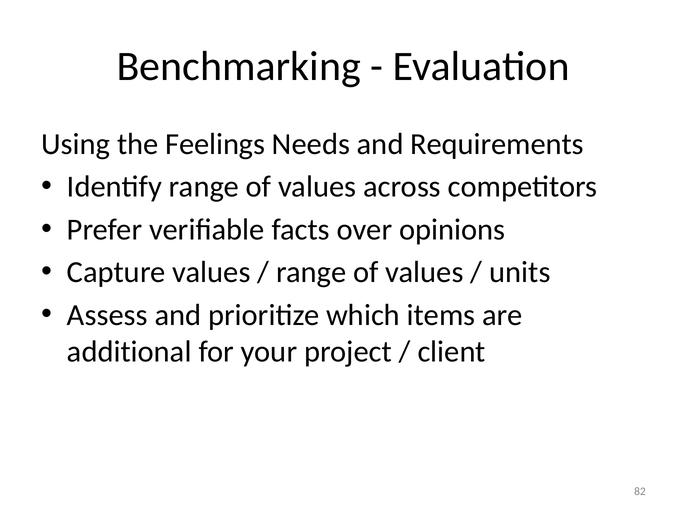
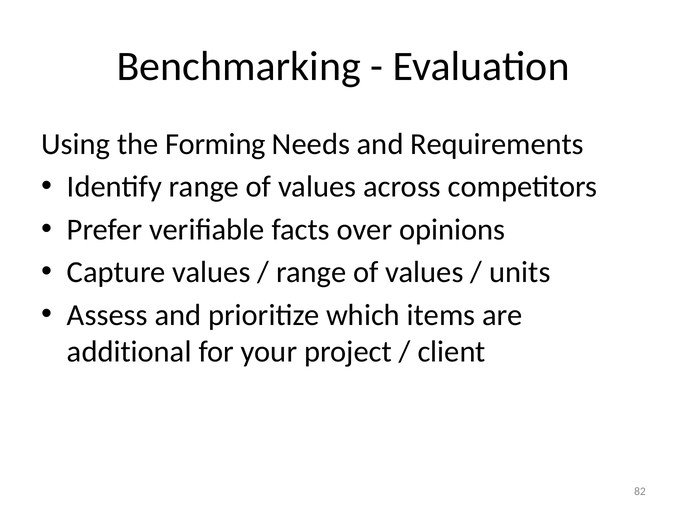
Feelings: Feelings -> Forming (215, 144)
